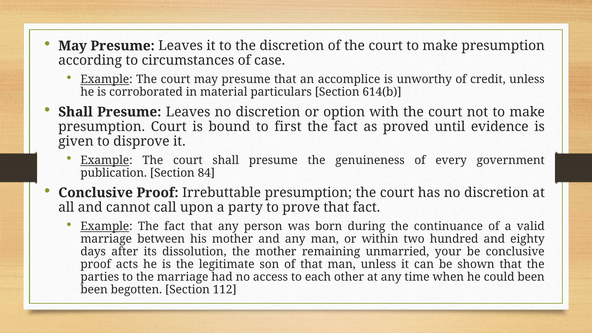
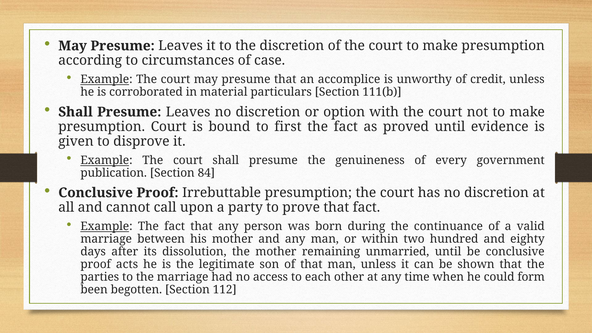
614(b: 614(b -> 111(b (382, 92)
unmarried your: your -> until (448, 252)
could been: been -> form (531, 277)
